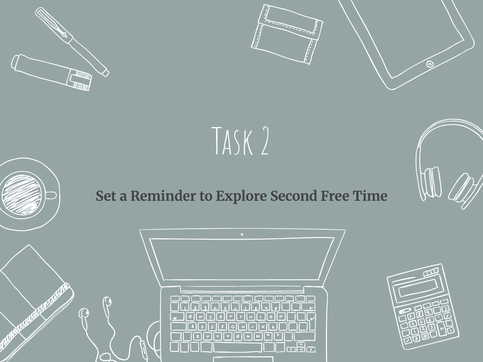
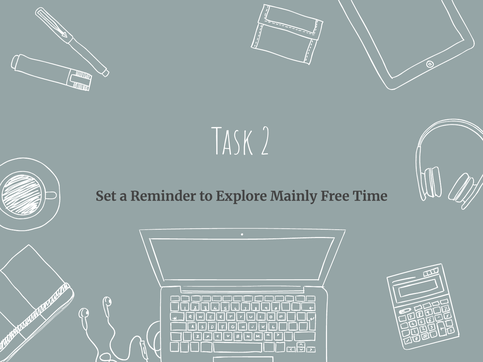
Second: Second -> Mainly (294, 196)
